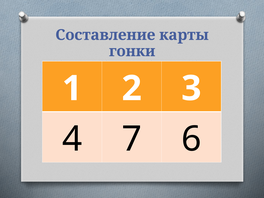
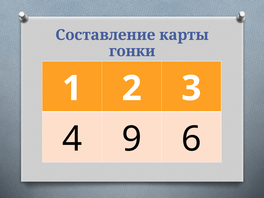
7: 7 -> 9 (132, 139)
